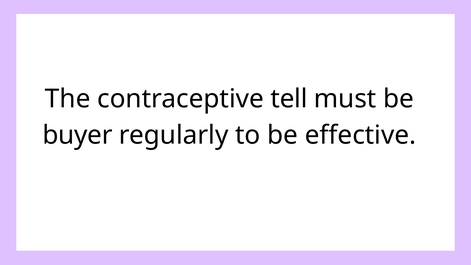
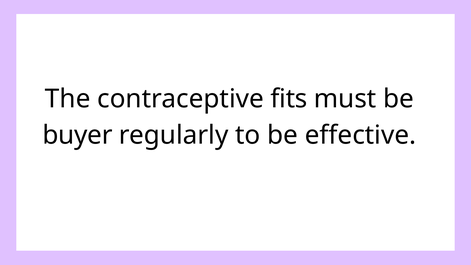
tell: tell -> fits (289, 99)
